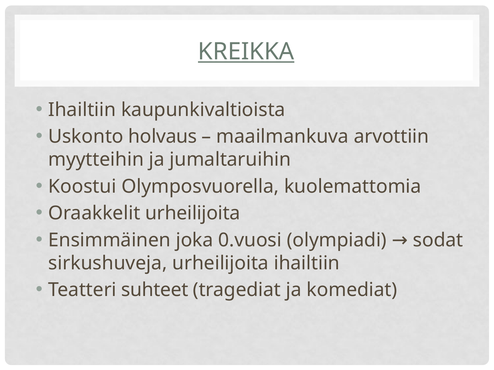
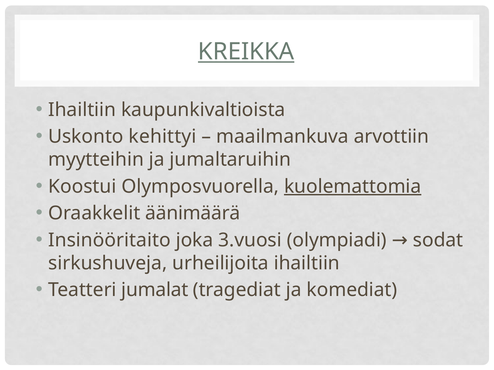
holvaus: holvaus -> kehittyi (163, 137)
kuolemattomia underline: none -> present (353, 187)
Oraakkelit urheilijoita: urheilijoita -> äänimäärä (193, 214)
Ensimmäinen: Ensimmäinen -> Insinööritaito (109, 240)
0.vuosi: 0.vuosi -> 3.vuosi (250, 240)
suhteet: suhteet -> jumalat (155, 290)
